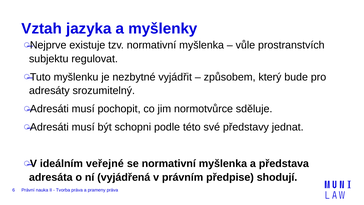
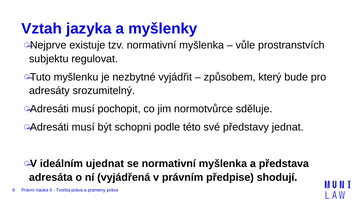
veřejné: veřejné -> ujednat (105, 163)
